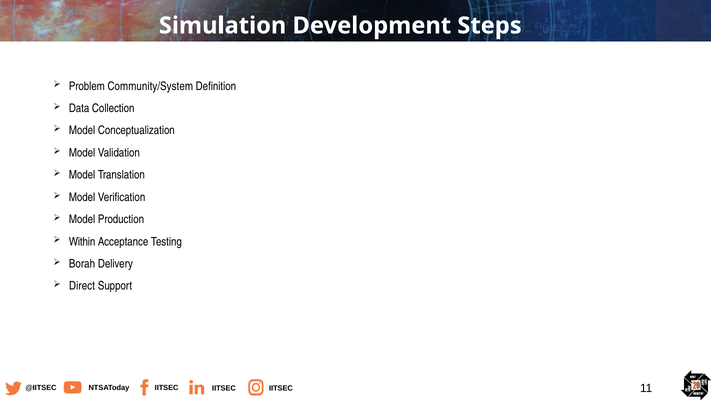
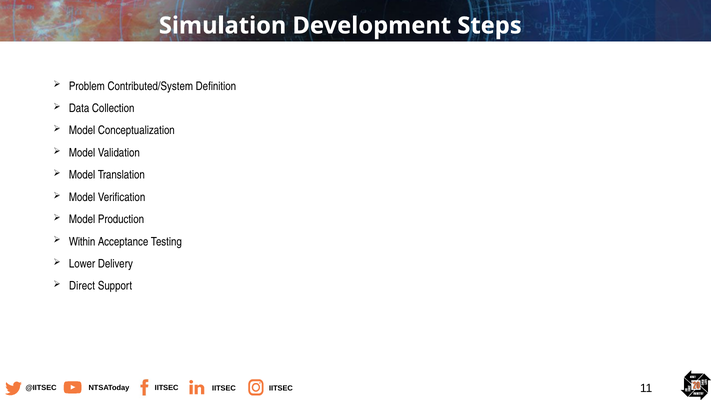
Community/System: Community/System -> Contributed/System (150, 86)
Borah: Borah -> Lower (82, 264)
